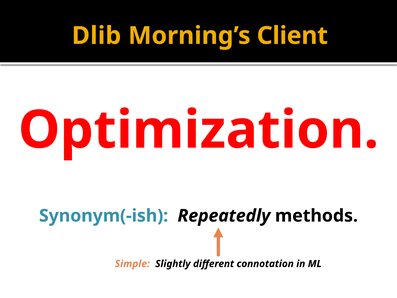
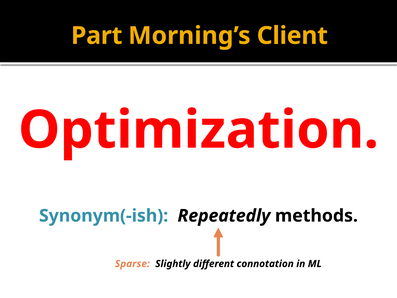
Dlib: Dlib -> Part (97, 36)
Simple: Simple -> Sparse (132, 264)
